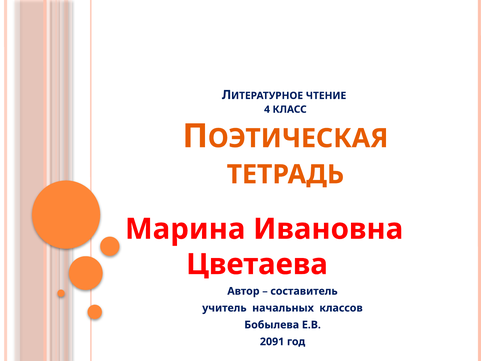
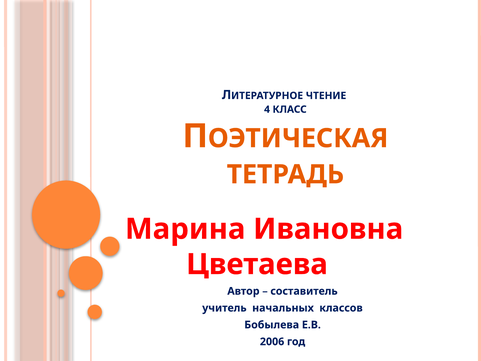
2091: 2091 -> 2006 (272, 341)
